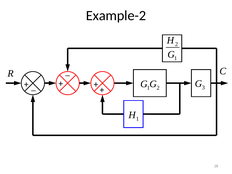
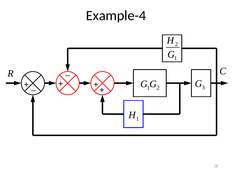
Example-2: Example-2 -> Example-4 (116, 15)
